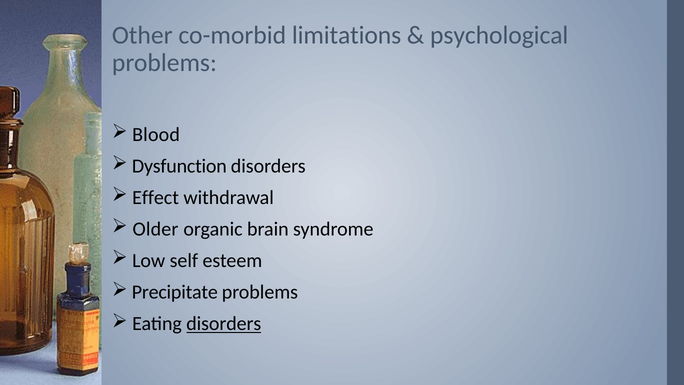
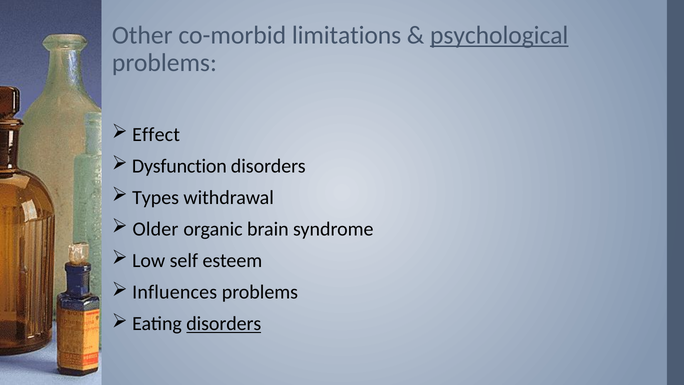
psychological underline: none -> present (499, 35)
Blood: Blood -> Effect (156, 135)
Effect: Effect -> Types (156, 198)
Precipitate: Precipitate -> Influences (175, 292)
